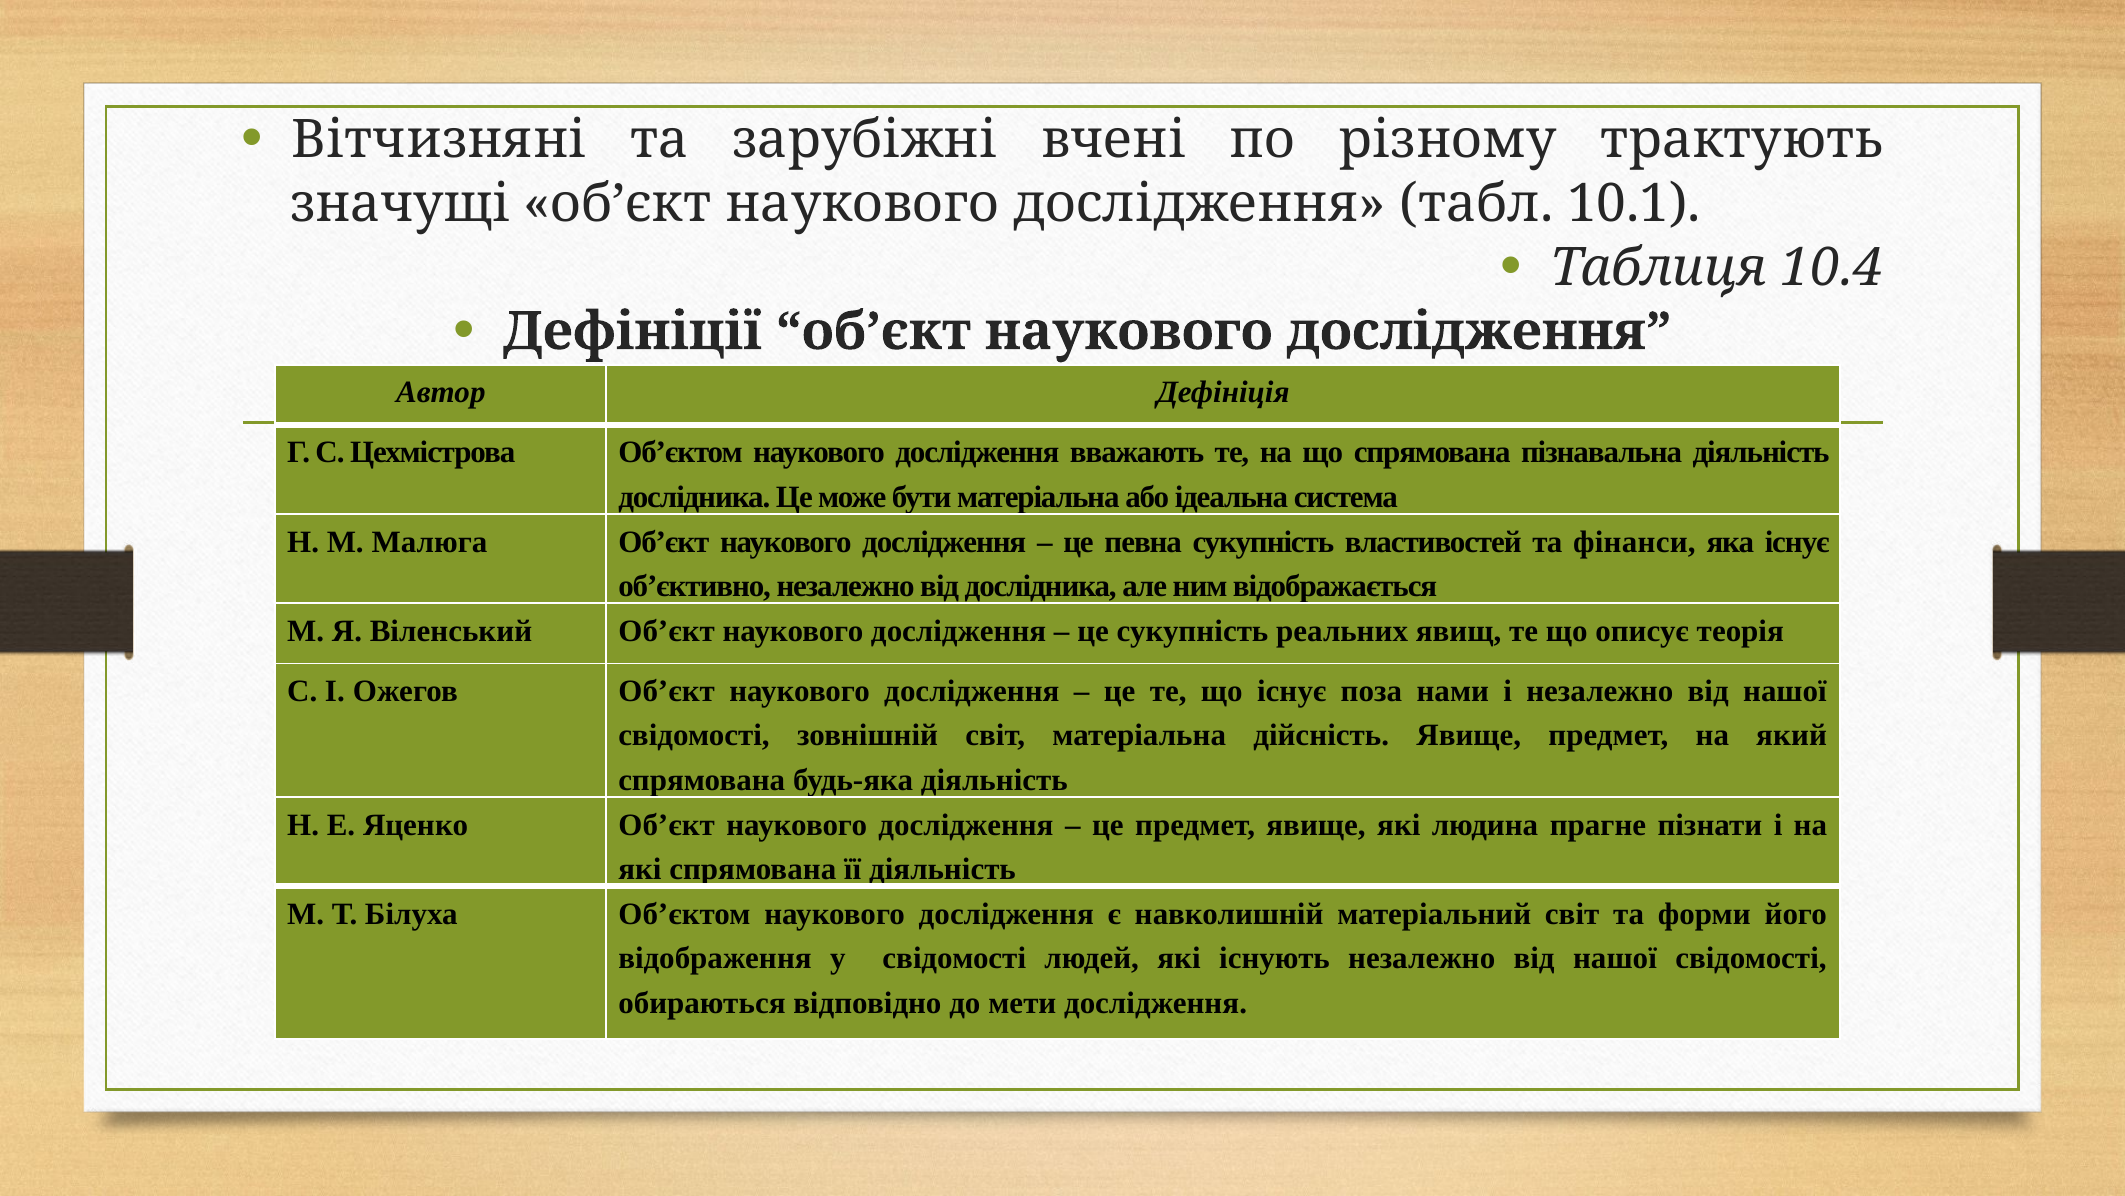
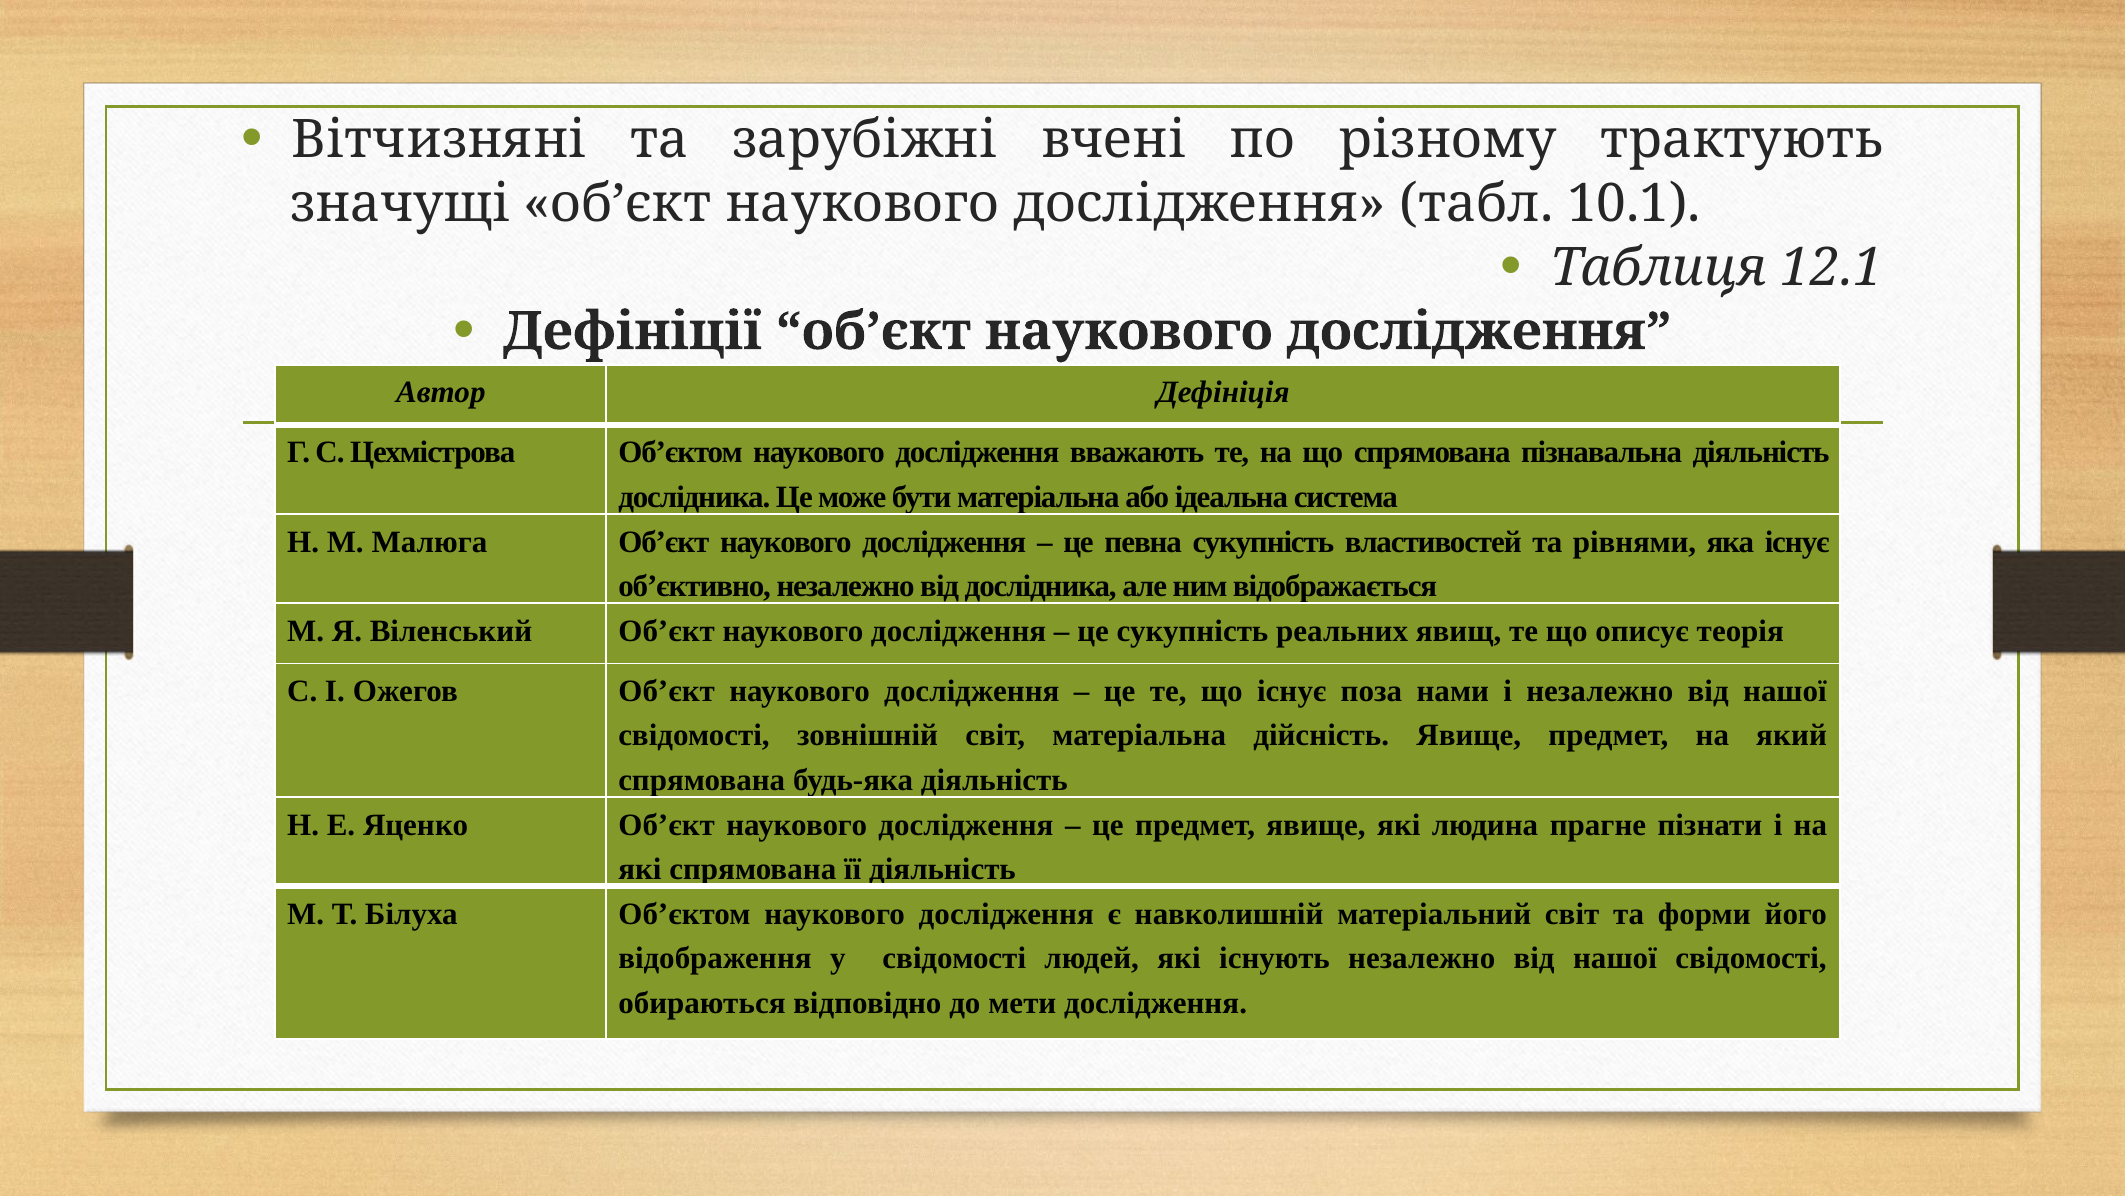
10.4: 10.4 -> 12.1 (1832, 268)
фінанси: фінанси -> рівнями (1635, 541)
